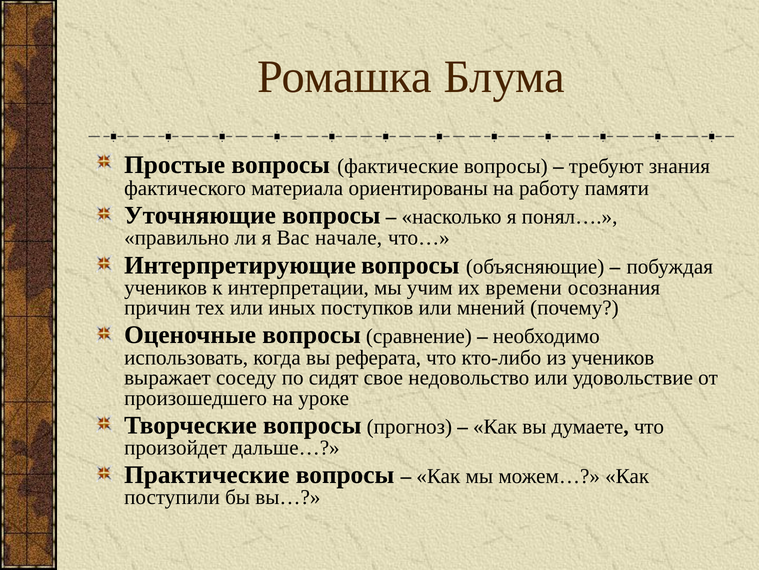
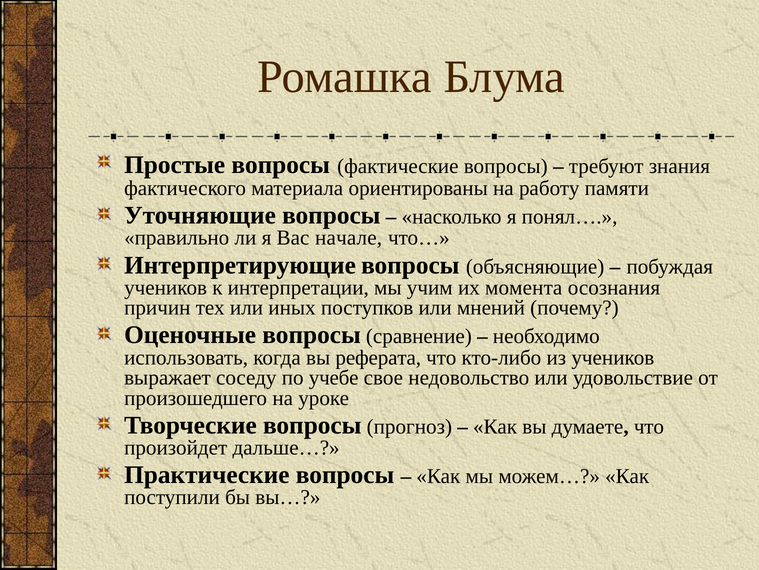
времени: времени -> момента (524, 287)
сидят: сидят -> учебе (334, 377)
